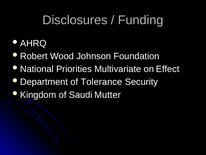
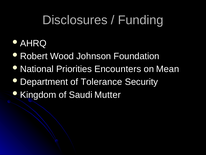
Multivariate: Multivariate -> Encounters (118, 69)
Effect: Effect -> Mean (168, 69)
